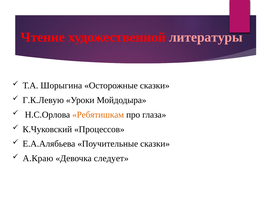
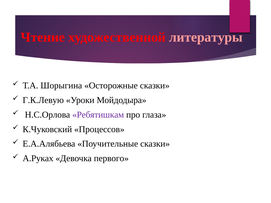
Ребятишкам colour: orange -> purple (98, 115)
А.Краю: А.Краю -> А.Руках (38, 159)
следует: следует -> первого (111, 159)
